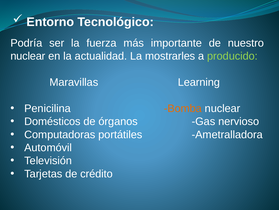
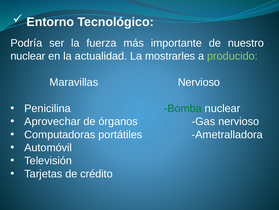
Maravillas Learning: Learning -> Nervioso (199, 82)
Bomba colour: orange -> green (183, 108)
Domésticos: Domésticos -> Aprovechar (52, 121)
